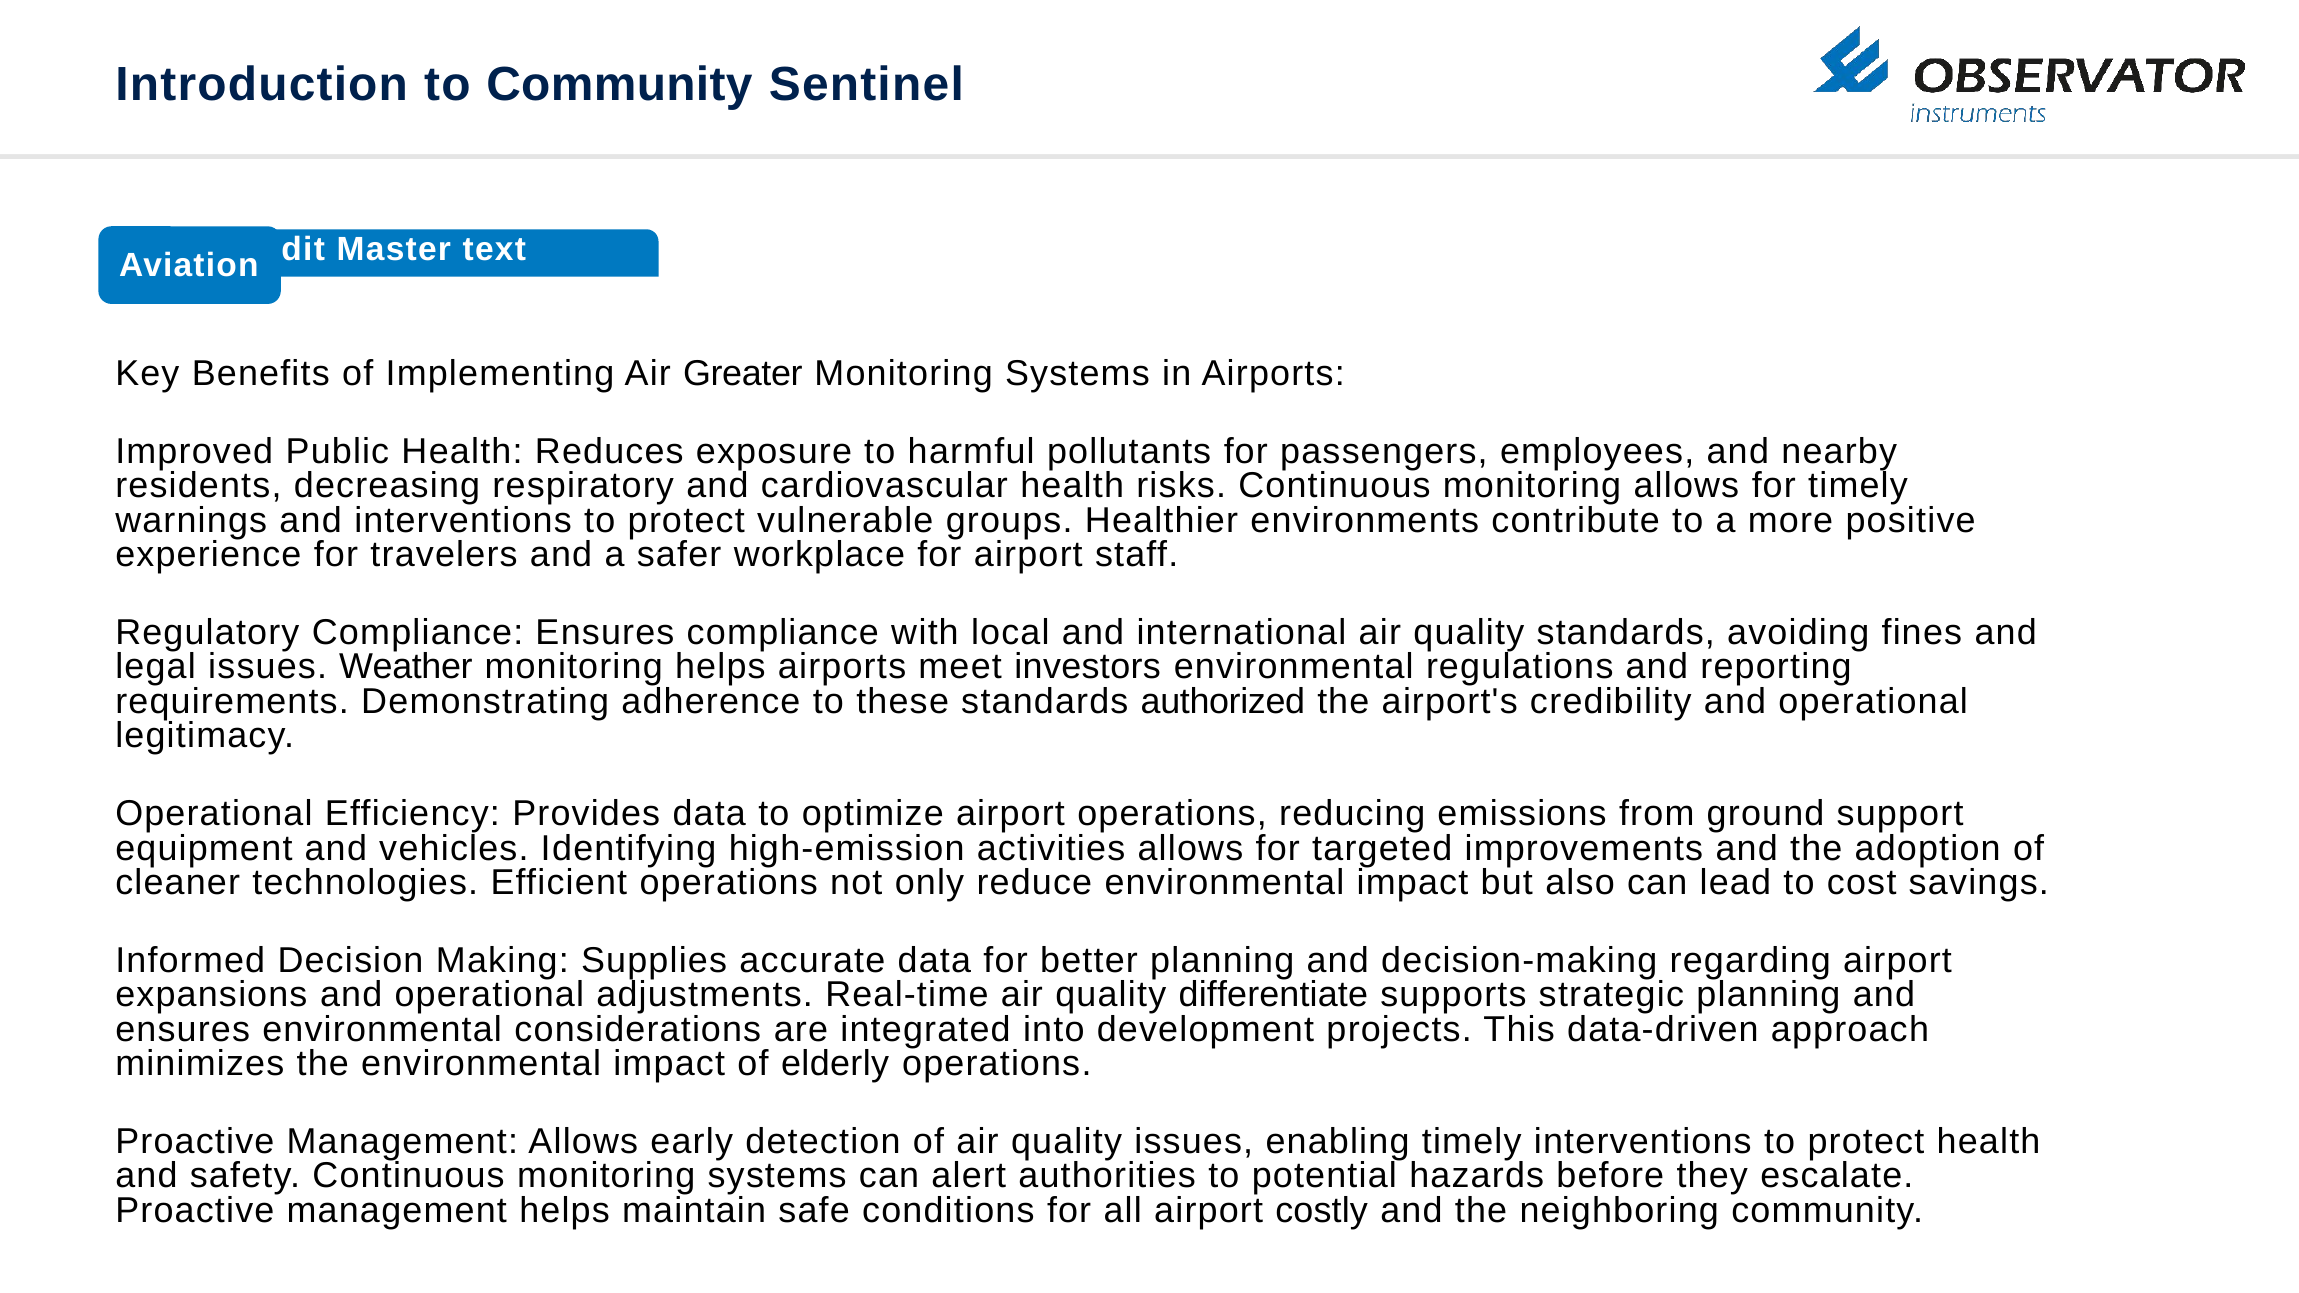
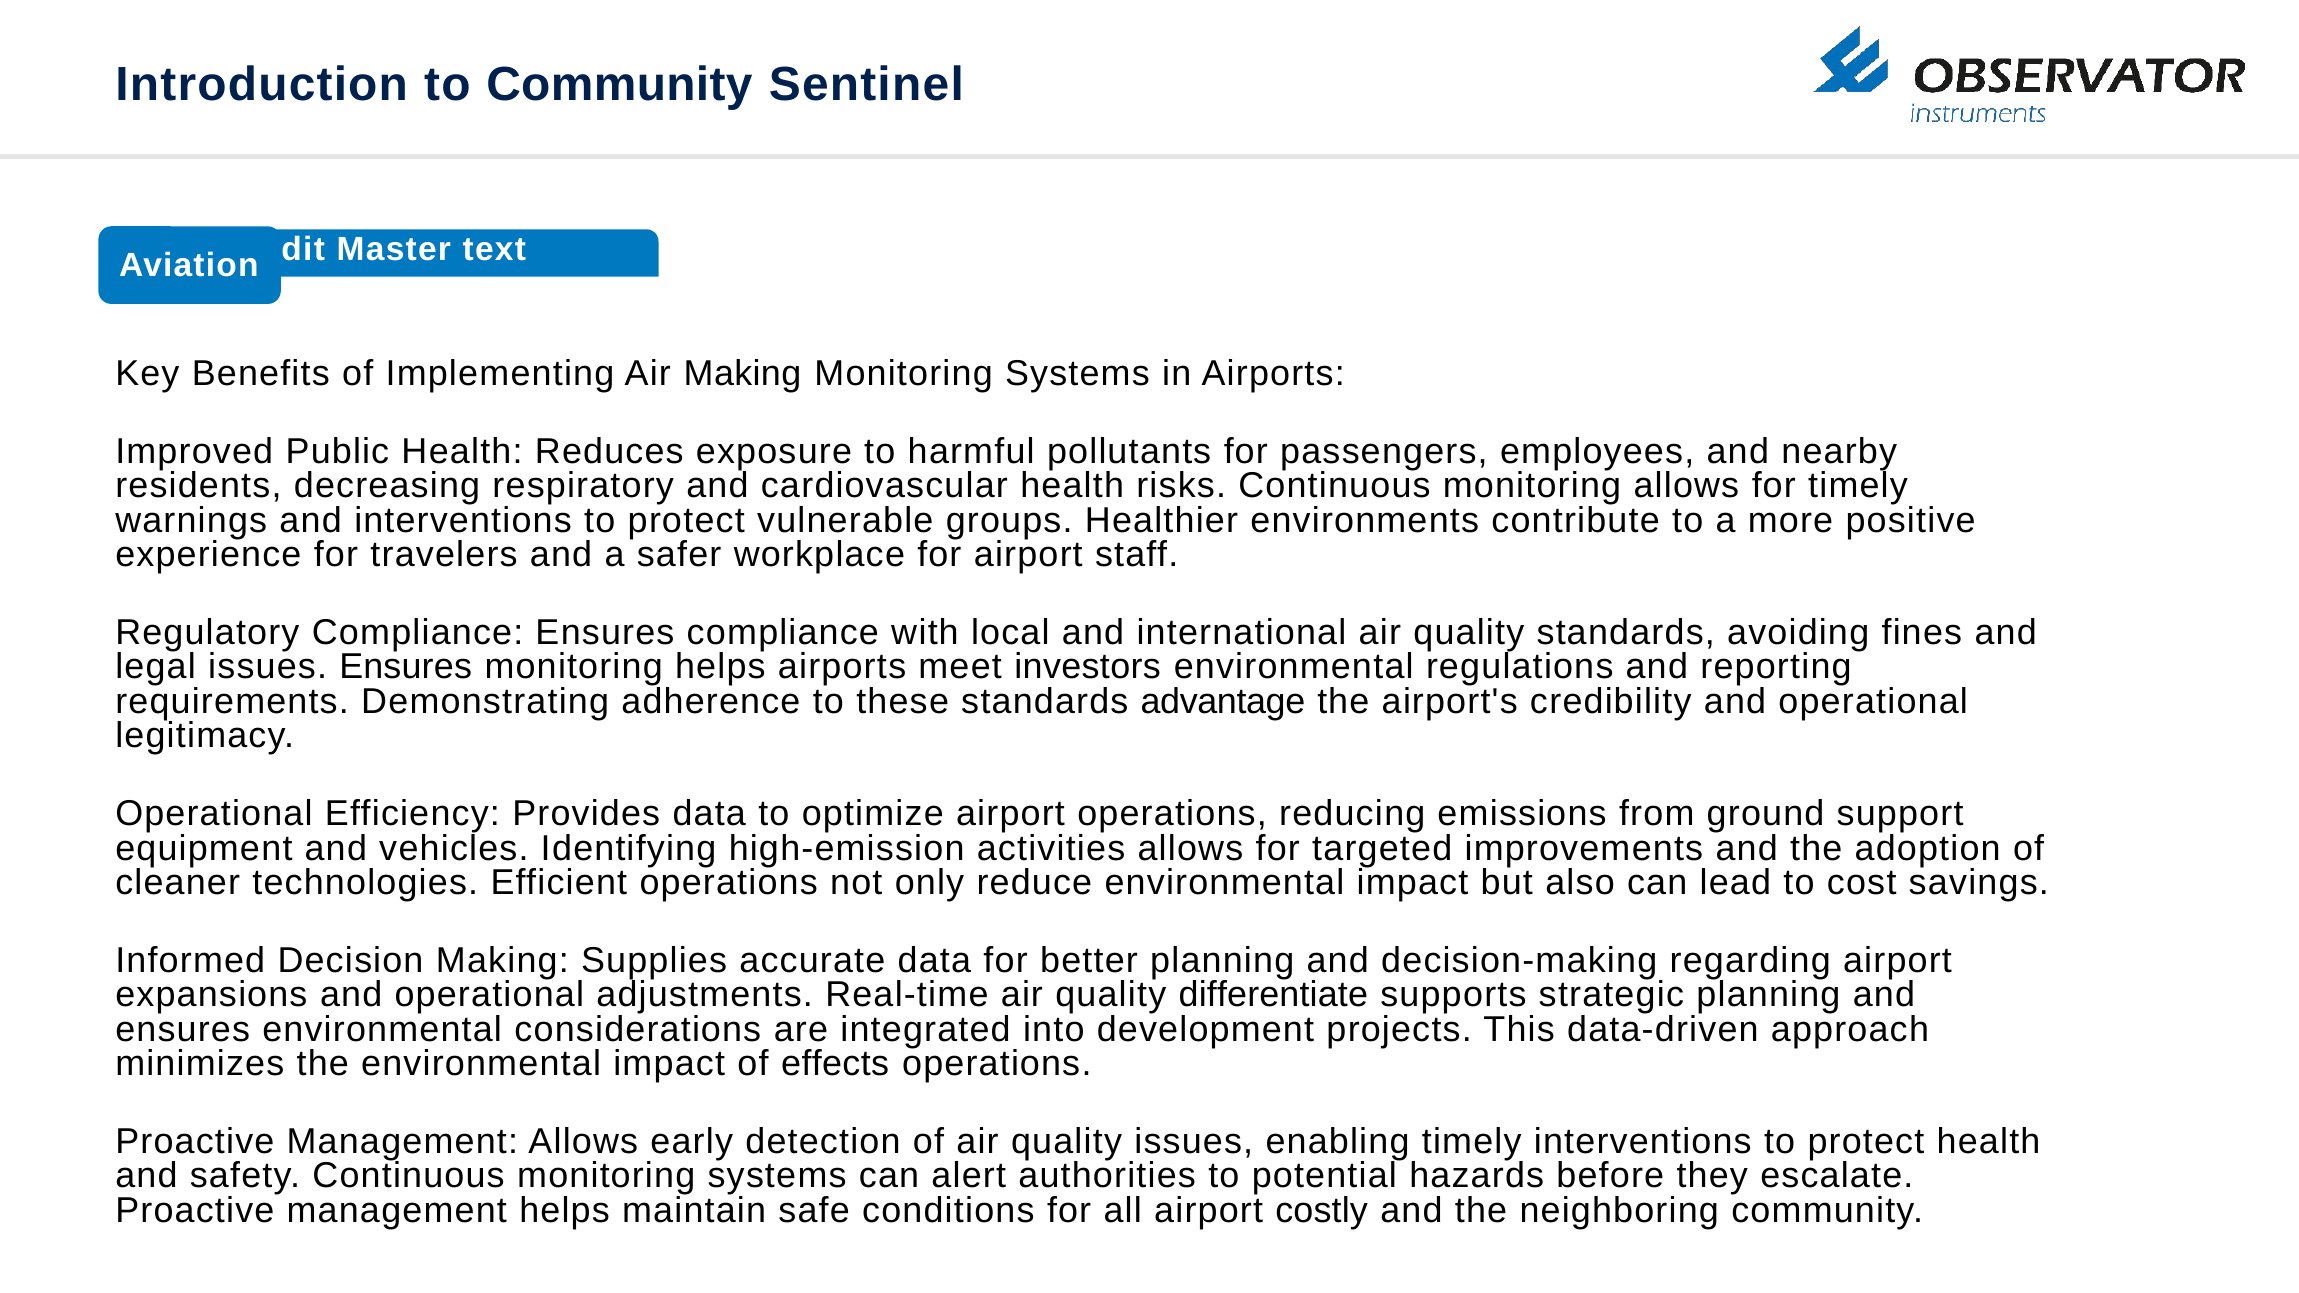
Air Greater: Greater -> Making (742, 374)
issues Weather: Weather -> Ensures (406, 667)
authorized: authorized -> advantage (1223, 702)
elderly: elderly -> effects (835, 1064)
